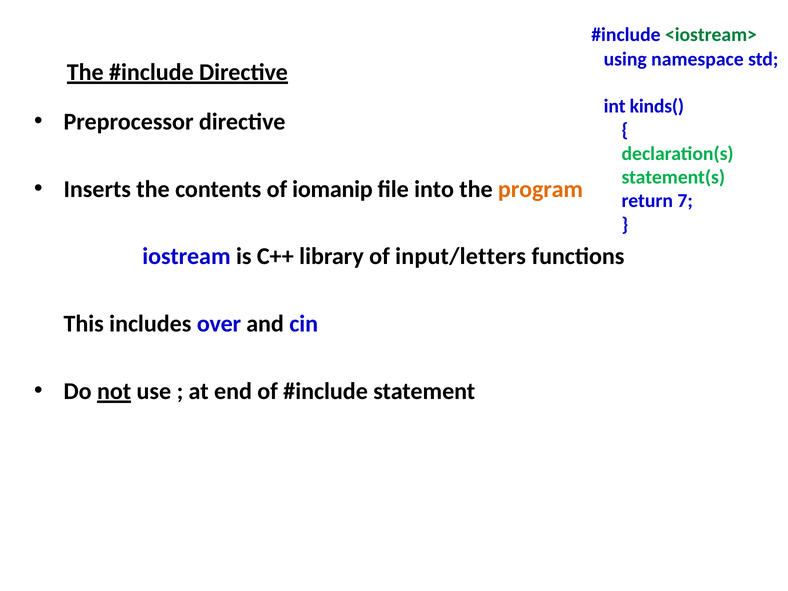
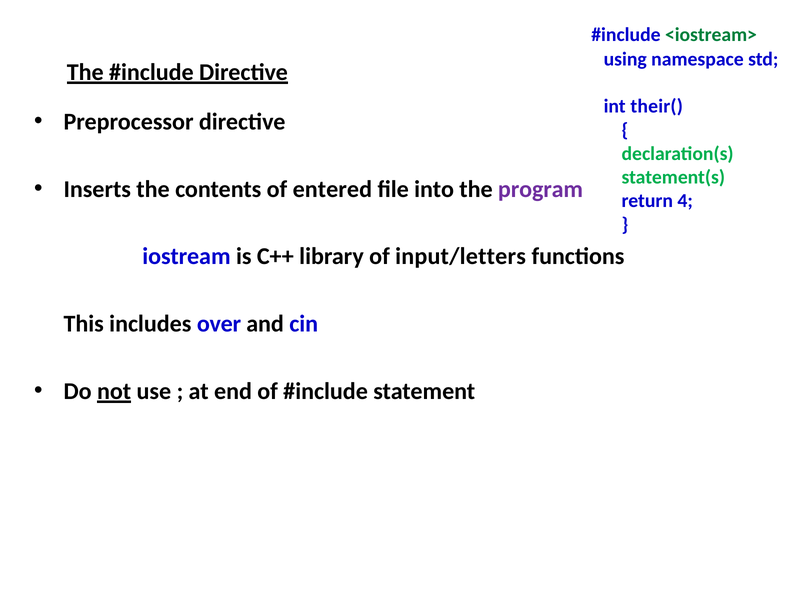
kinds(: kinds( -> their( (657, 106)
iomanip: iomanip -> entered (332, 189)
program colour: orange -> purple (541, 189)
7: 7 -> 4 (685, 201)
